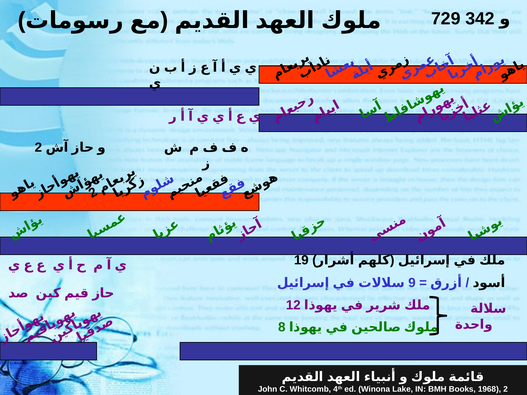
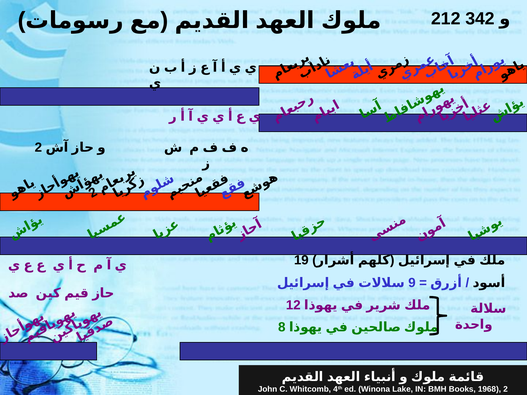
729: 729 -> 212 (446, 19)
